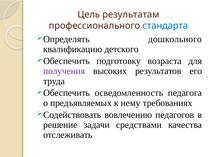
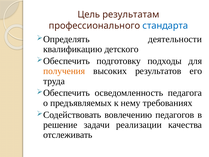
дошкольного: дошкольного -> деятельности (175, 39)
возраста: возраста -> подходы (165, 61)
получения colour: purple -> orange (64, 71)
средствами: средствами -> реализации (139, 125)
